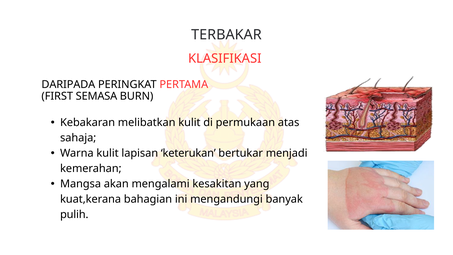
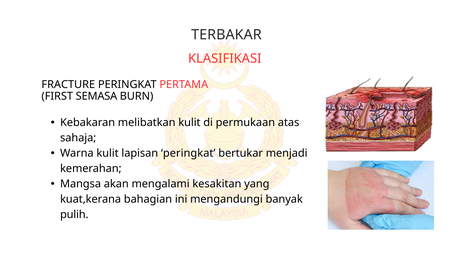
DARIPADA: DARIPADA -> FRACTURE (68, 85)
lapisan keterukan: keterukan -> peringkat (188, 153)
